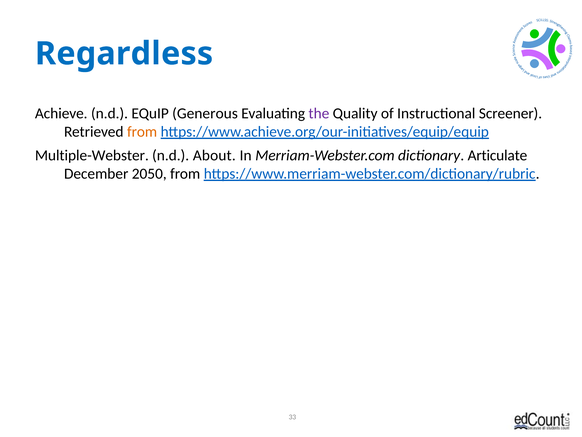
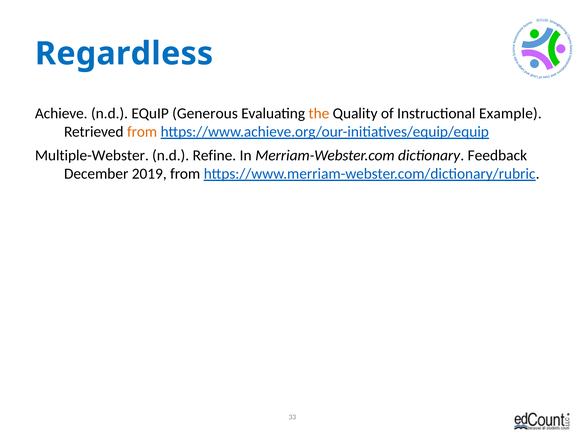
the colour: purple -> orange (319, 113)
Screener: Screener -> Example (510, 113)
About: About -> Refine (214, 155)
Articulate: Articulate -> Feedback (497, 155)
2050: 2050 -> 2019 (149, 174)
